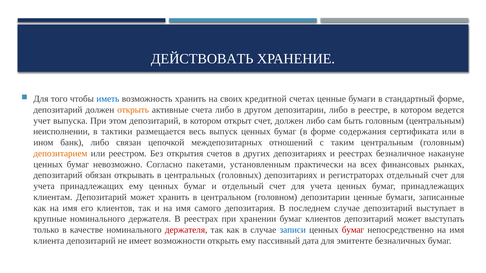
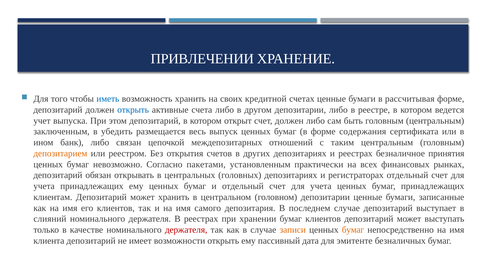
ДЕЙСТВОВАТЬ: ДЕЙСТВОВАТЬ -> ПРИВЛЕЧЕНИИ (202, 59)
стандартный: стандартный -> рассчитывая (410, 99)
открыть colour: orange -> blue (133, 110)
неисполнении: неисполнении -> заключенным (62, 132)
тактики: тактики -> убедить (117, 132)
накануне: накануне -> принятия (446, 154)
крупные: крупные -> слияний (50, 219)
записи colour: blue -> orange (293, 230)
бумаг colour: red -> orange (353, 230)
